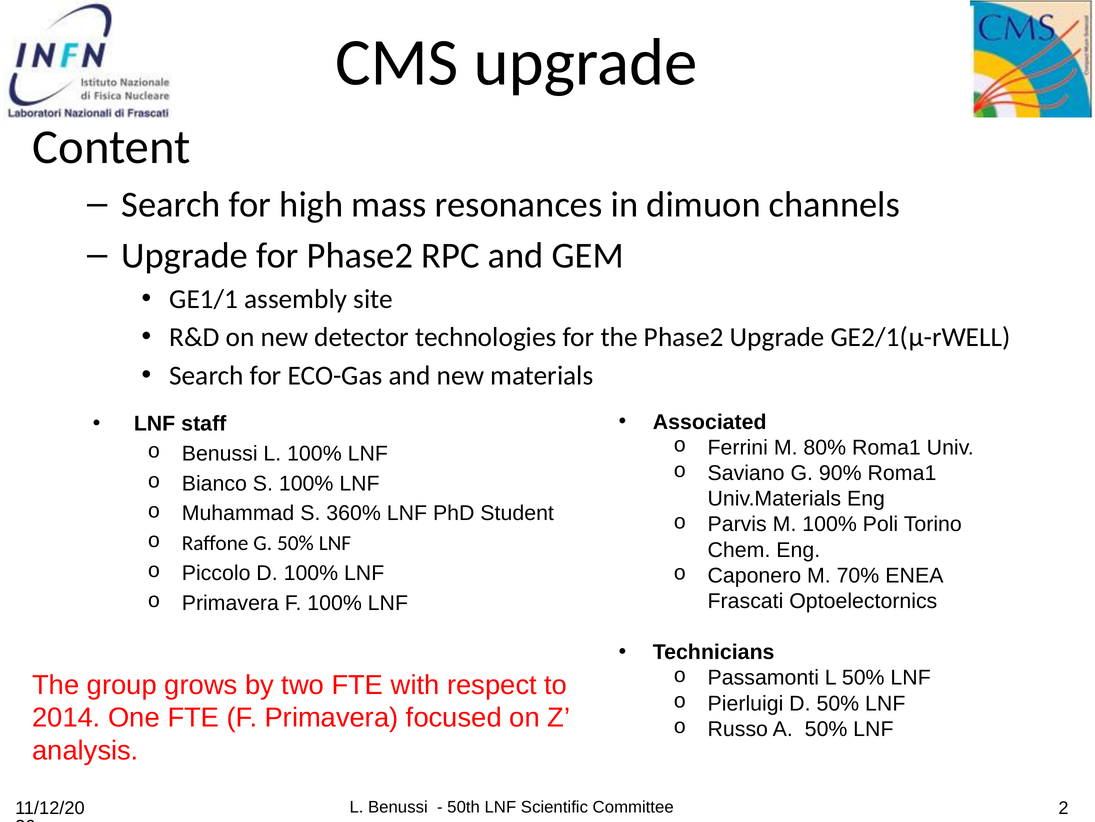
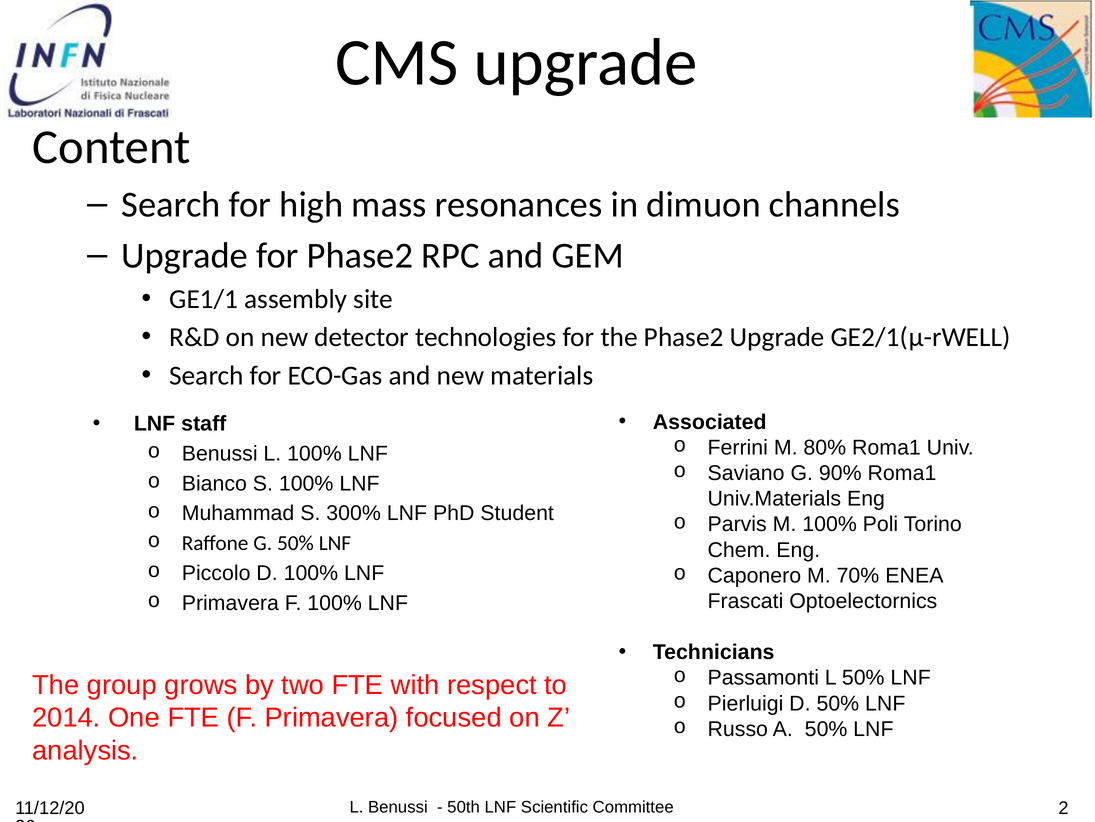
360%: 360% -> 300% (354, 513)
